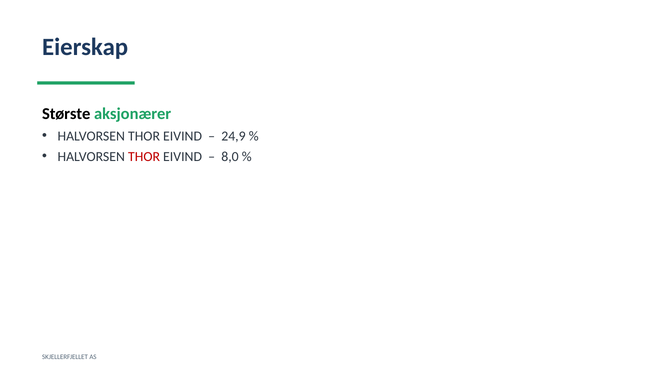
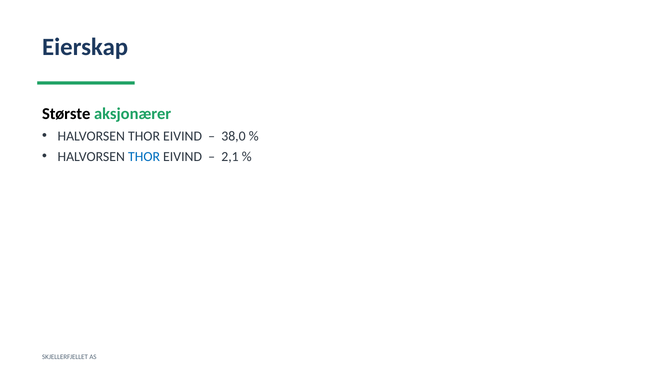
24,9: 24,9 -> 38,0 (233, 136)
THOR colour: red -> blue (144, 157)
8,0: 8,0 -> 2,1 (230, 157)
